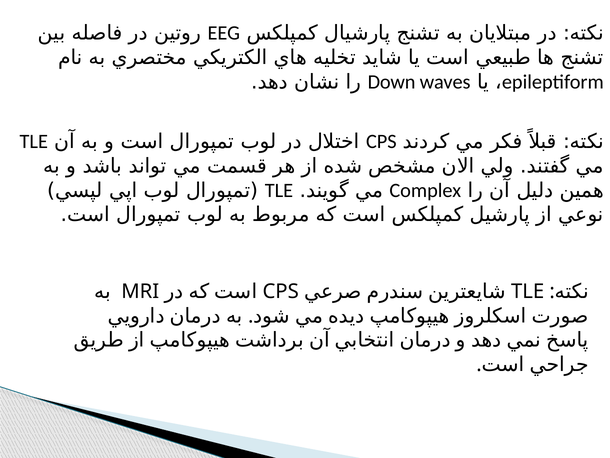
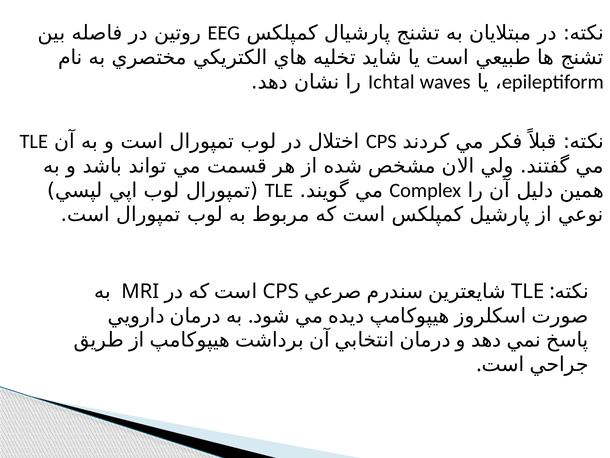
Down: Down -> Ichtal (391, 82)
